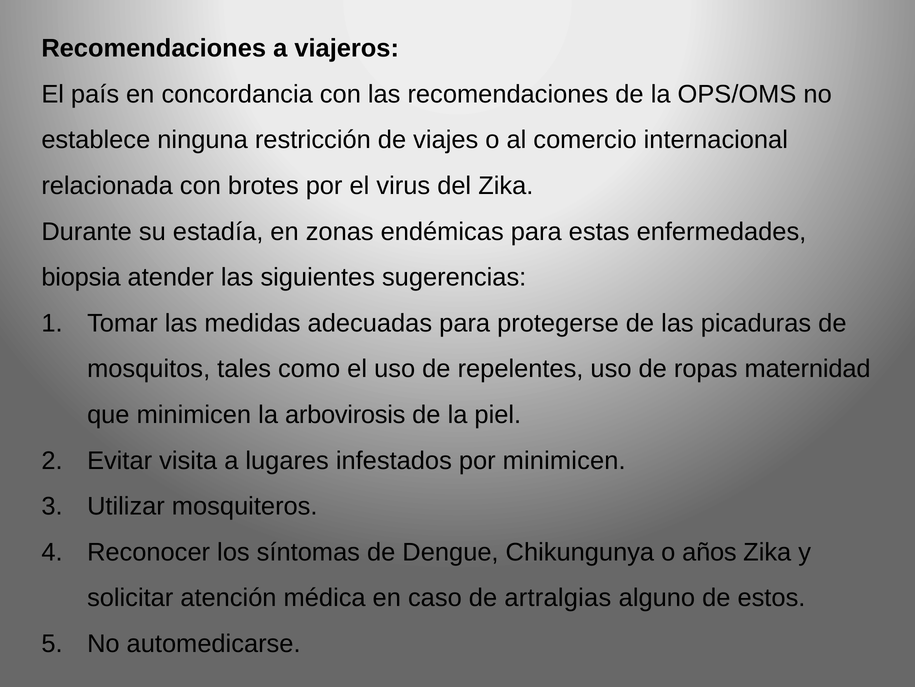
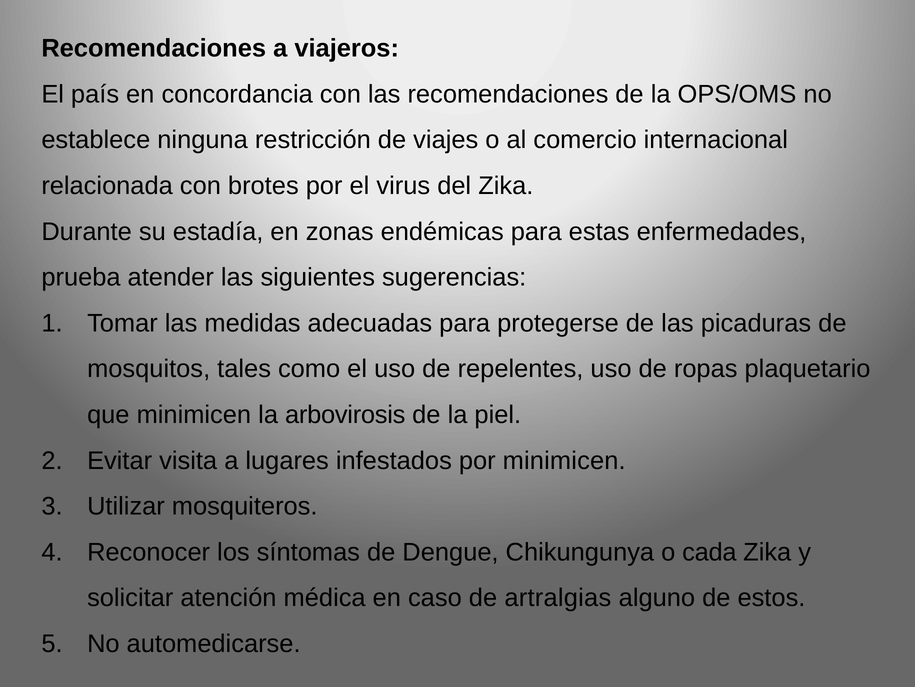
biopsia: biopsia -> prueba (81, 277)
maternidad: maternidad -> plaquetario (808, 369)
años: años -> cada (709, 552)
